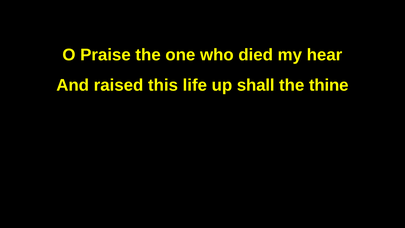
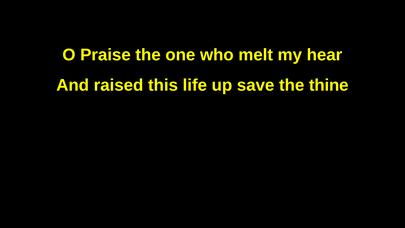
died: died -> melt (256, 55)
shall: shall -> save (256, 85)
